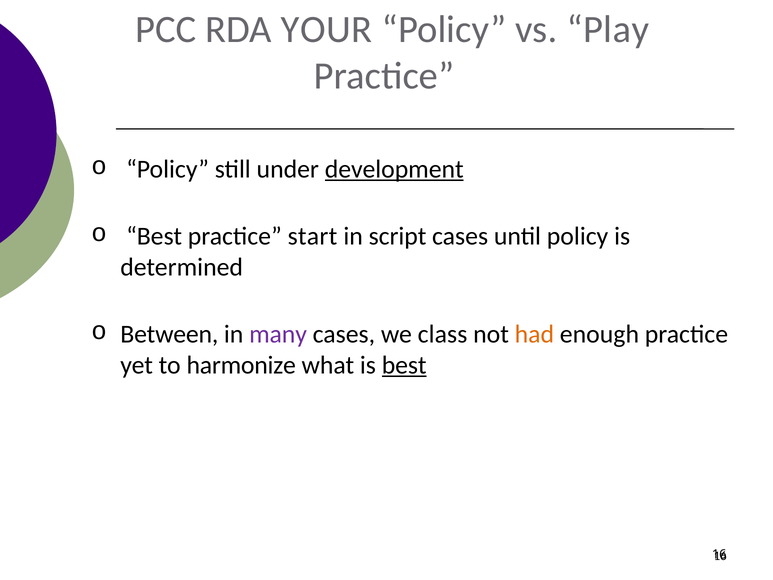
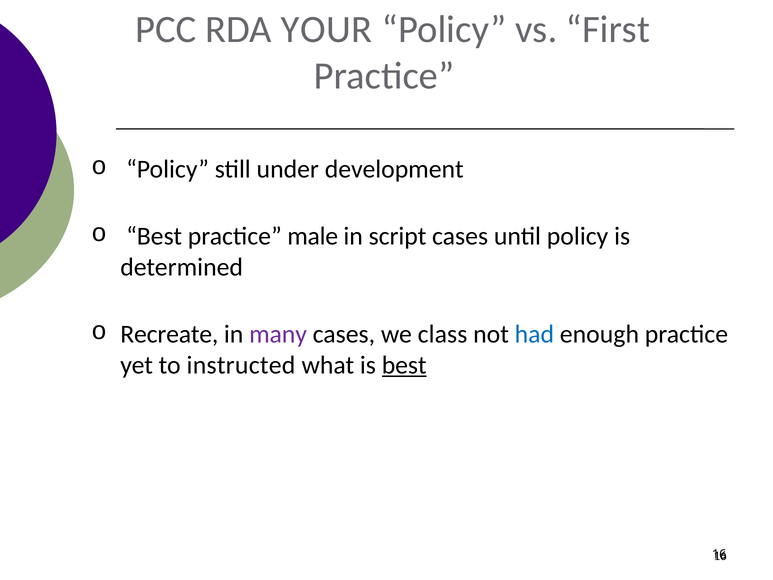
Play: Play -> First (608, 30)
development underline: present -> none (394, 169)
start: start -> male (313, 236)
Between: Between -> Recreate (169, 334)
had colour: orange -> blue (534, 334)
harmonize: harmonize -> instructed (241, 365)
